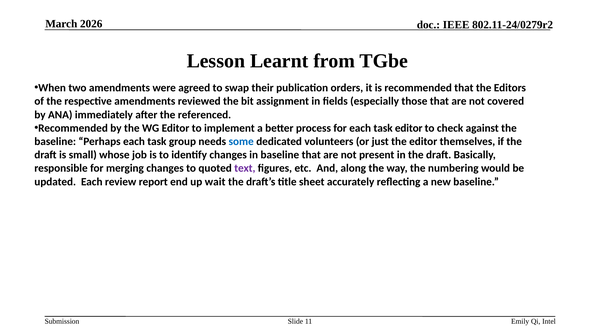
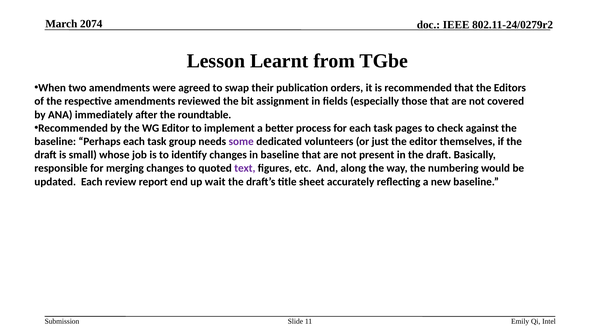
2026: 2026 -> 2074 (91, 24)
referenced: referenced -> roundtable (205, 115)
task editor: editor -> pages (409, 128)
some colour: blue -> purple (241, 141)
